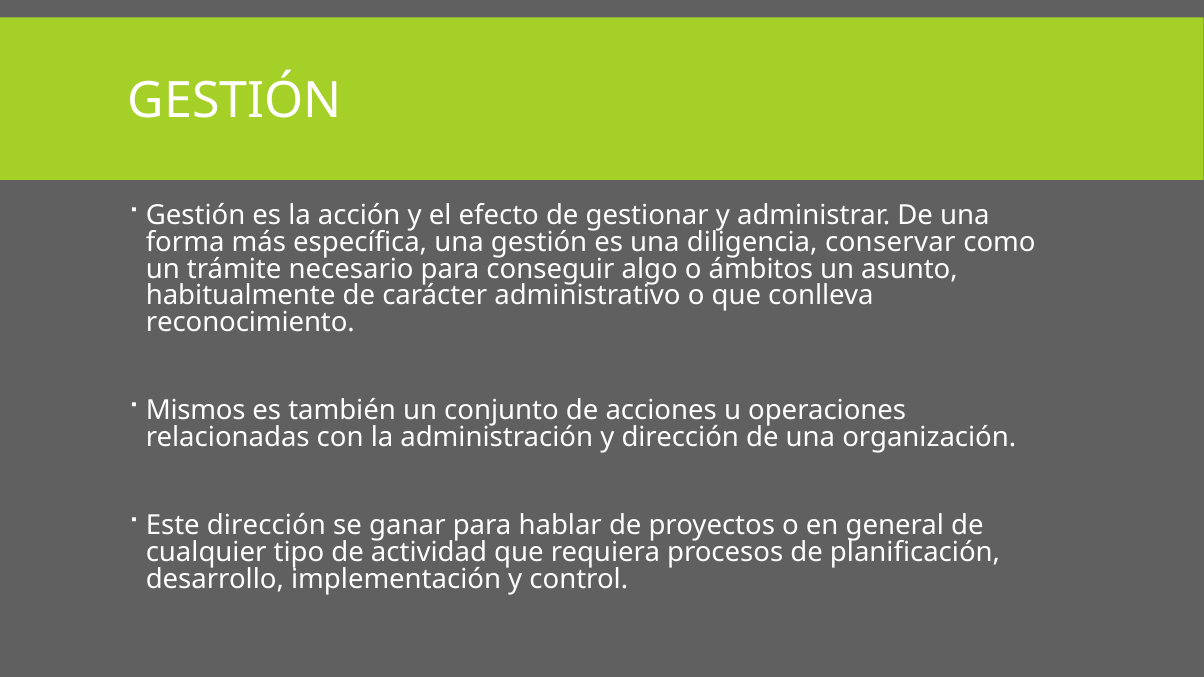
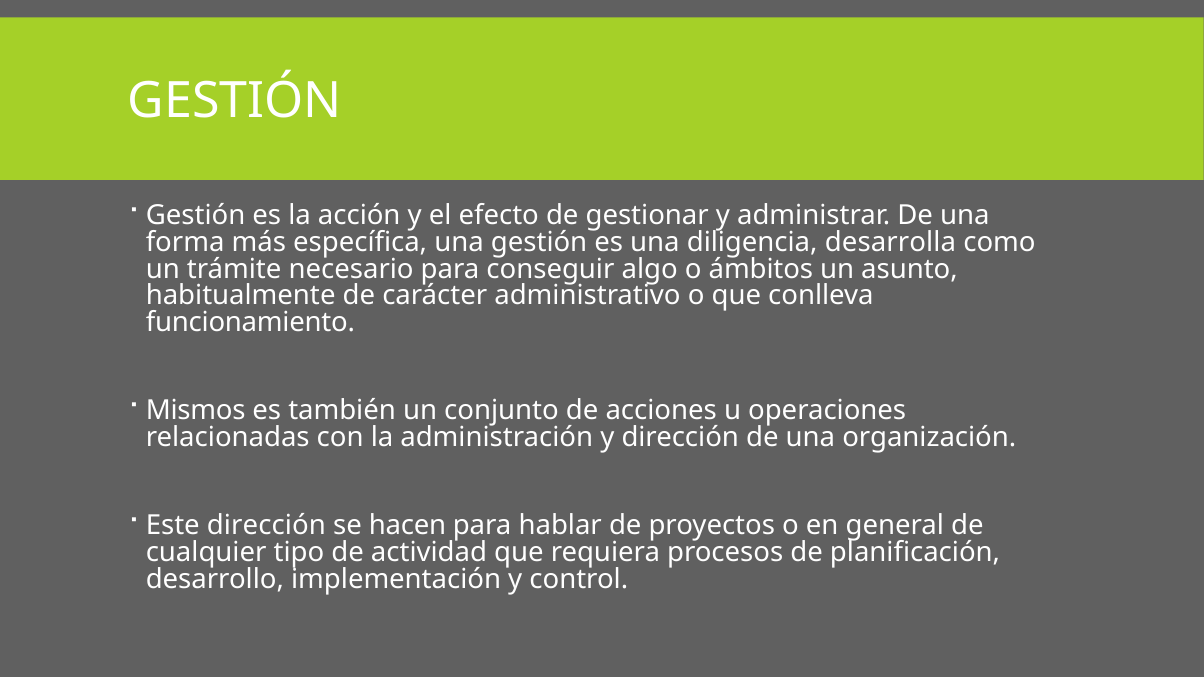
conservar: conservar -> desarrolla (890, 242)
reconocimiento: reconocimiento -> funcionamiento (250, 323)
ganar: ganar -> hacen (408, 526)
